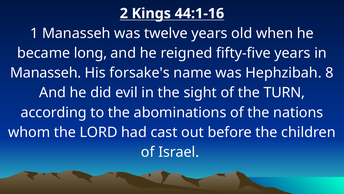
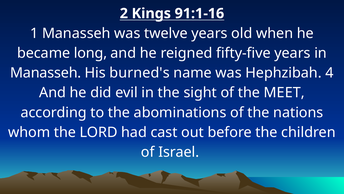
44:1-16: 44:1-16 -> 91:1-16 (199, 13)
forsake's: forsake's -> burned's (140, 73)
8: 8 -> 4 (329, 73)
TURN: TURN -> MEET (284, 92)
